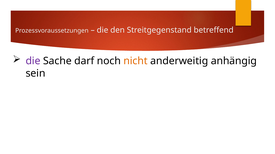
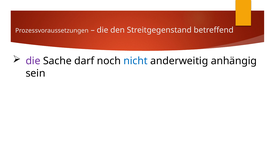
nicht colour: orange -> blue (136, 61)
